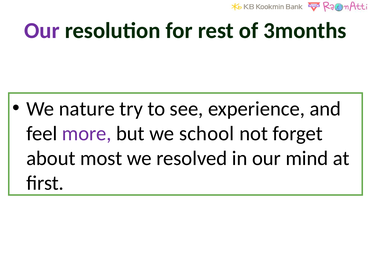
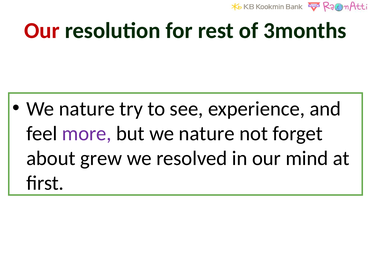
Our colour: purple -> red (42, 31)
but we school: school -> nature (207, 133)
most: most -> grew (101, 158)
